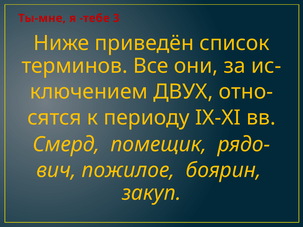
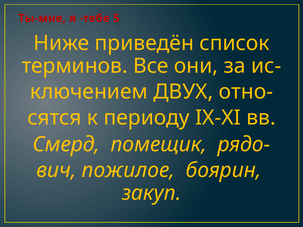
3: 3 -> 5 (116, 18)
